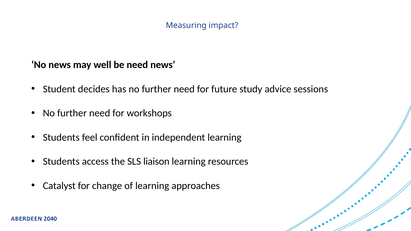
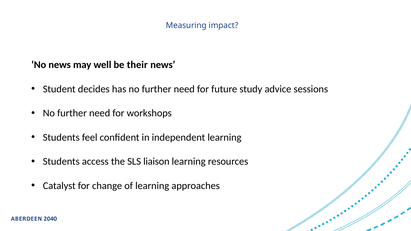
be need: need -> their (137, 65)
